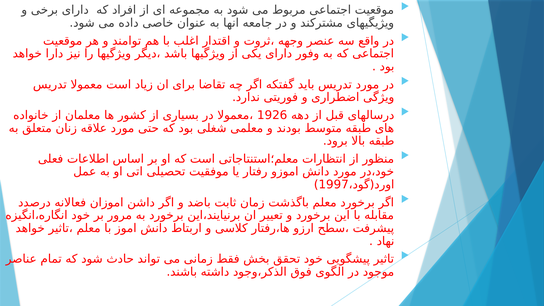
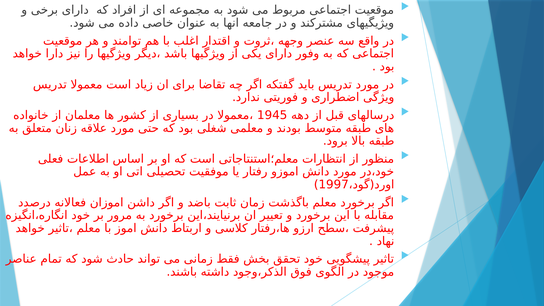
1926: 1926 -> 1945 (272, 115)
